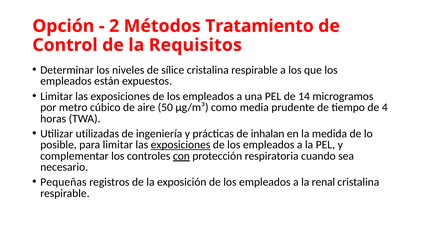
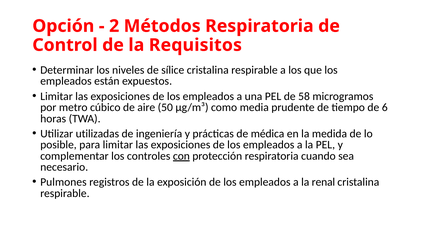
Métodos Tratamiento: Tratamiento -> Respiratoria (259, 26)
14: 14 -> 58 (304, 96)
4: 4 -> 6 (385, 108)
inhalan: inhalan -> médica (268, 134)
exposiciones underline: present -> none (181, 145)
Pequeñas: Pequeñas -> Pulmones (63, 183)
